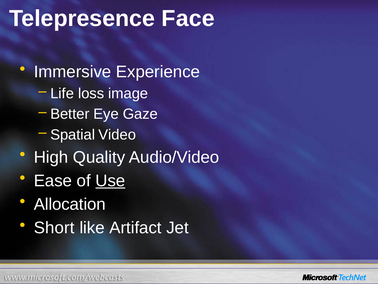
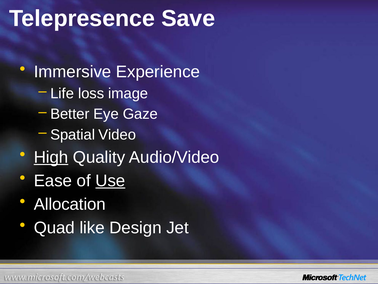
Face: Face -> Save (188, 18)
High underline: none -> present (51, 157)
Short: Short -> Quad (54, 228)
Artifact: Artifact -> Design (136, 228)
